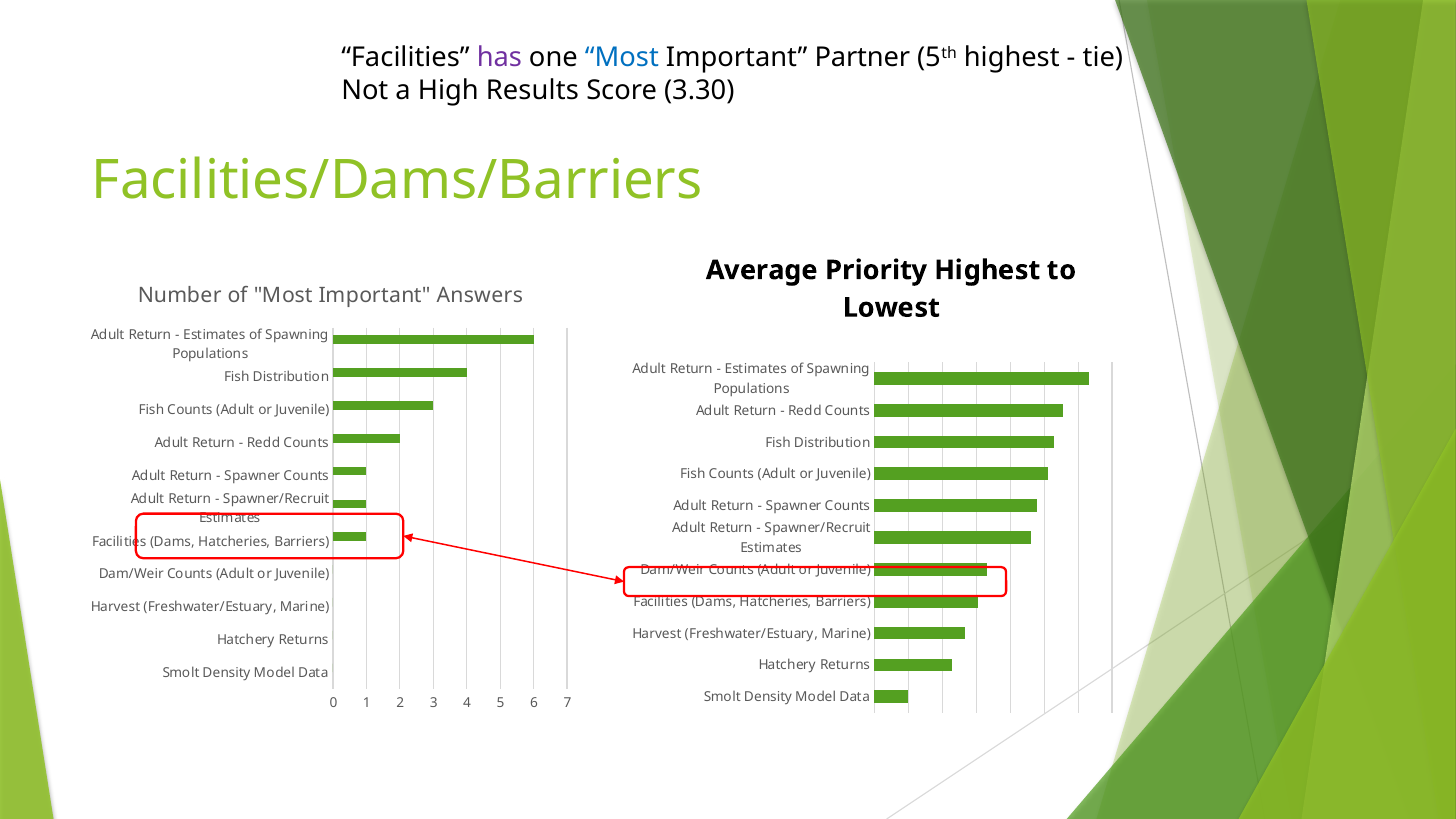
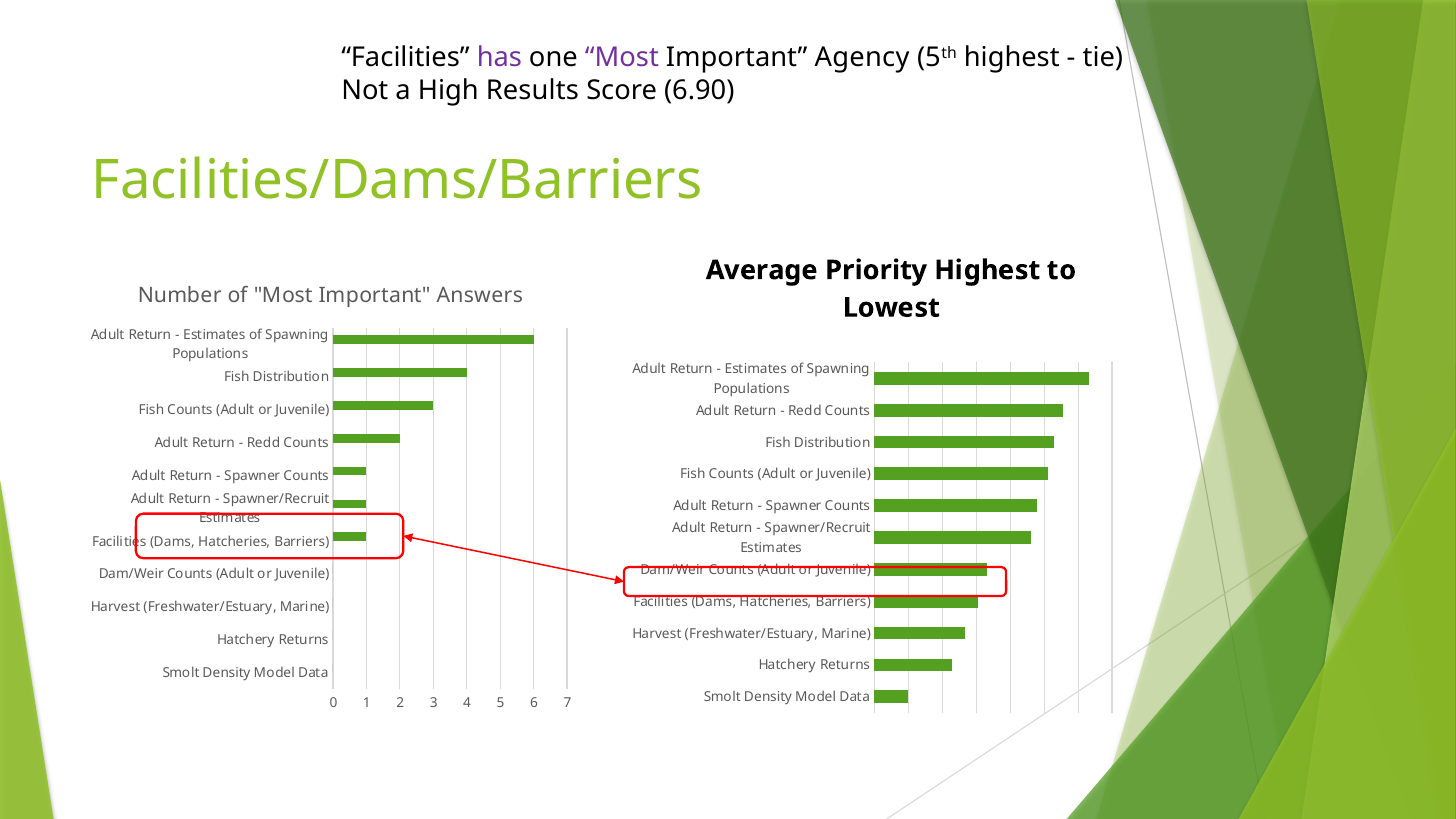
Most colour: blue -> purple (622, 58)
Partner: Partner -> Agency (862, 58)
3.30: 3.30 -> 6.90 (699, 91)
